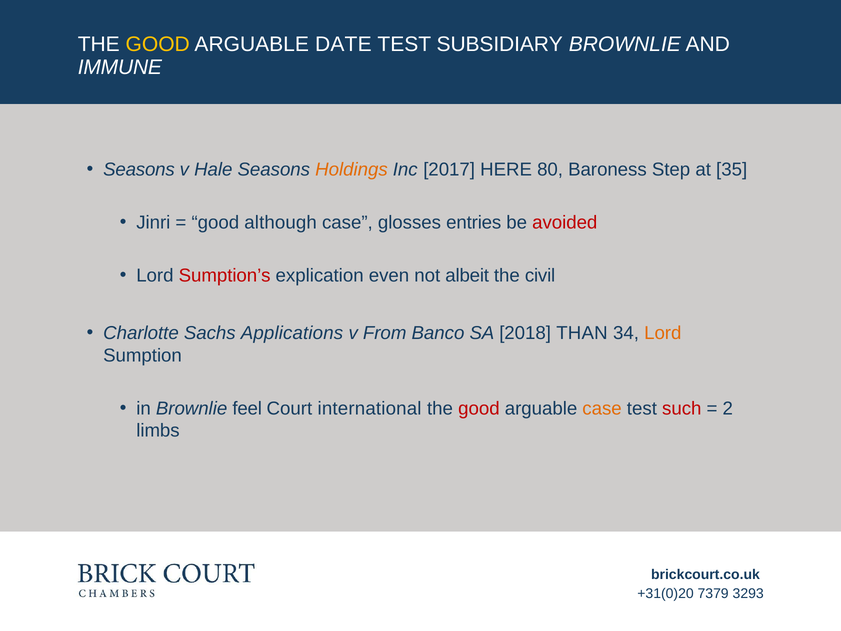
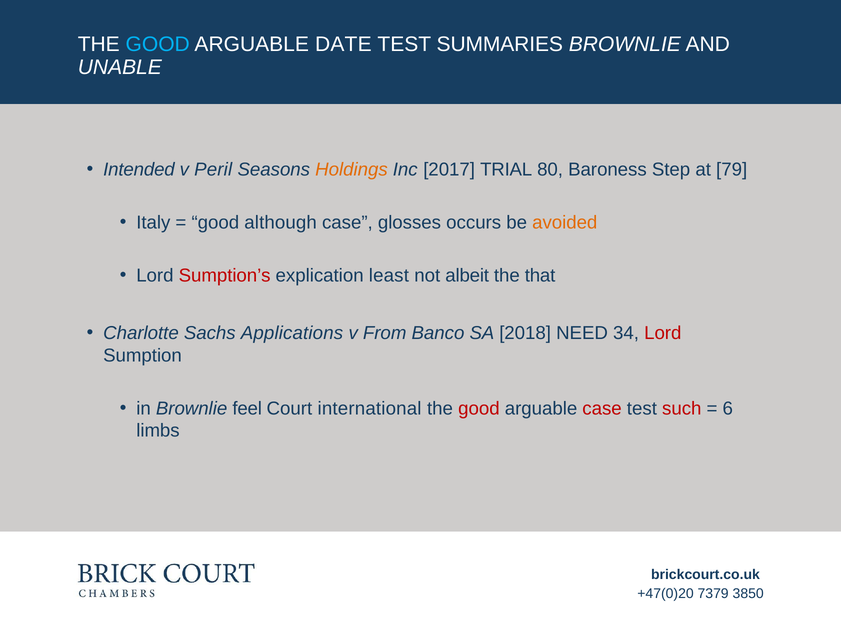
GOOD colour: yellow -> light blue (158, 44)
SUBSIDIARY: SUBSIDIARY -> SUMMARIES (500, 44)
IMMUNE: IMMUNE -> UNABLE (120, 67)
Seasons: Seasons -> Intended (139, 169)
Hale: Hale -> Peril (213, 169)
HERE: HERE -> TRIAL (506, 169)
35: 35 -> 79 (732, 169)
Jinri: Jinri -> Italy (153, 223)
entries: entries -> occurs (474, 223)
avoided colour: red -> orange (565, 223)
even: even -> least (389, 276)
civil: civil -> that (540, 276)
THAN: THAN -> NEED (582, 333)
Lord colour: orange -> red (663, 333)
case colour: orange -> red (602, 408)
2: 2 -> 6 (728, 408)
+31(0)20: +31(0)20 -> +47(0)20 (666, 593)
3293: 3293 -> 3850 (748, 593)
